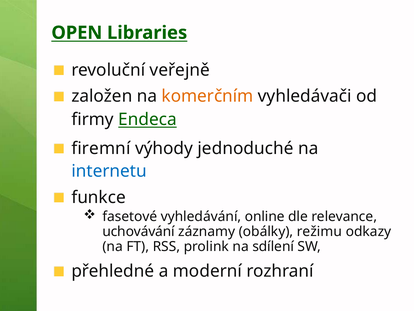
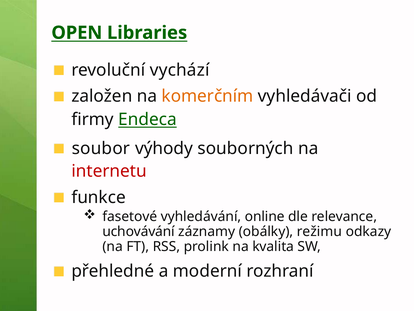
veřejně: veřejně -> vychází (180, 70)
firemní: firemní -> soubor (101, 148)
jednoduché: jednoduché -> souborných (246, 148)
internetu colour: blue -> red (109, 171)
sdílení: sdílení -> kvalita (273, 246)
